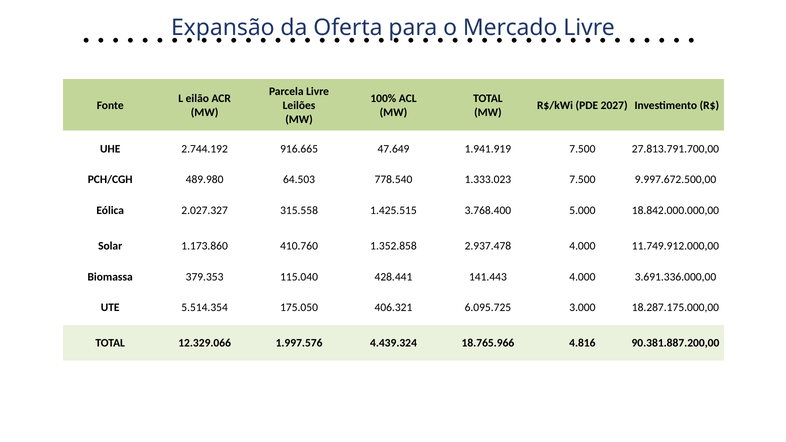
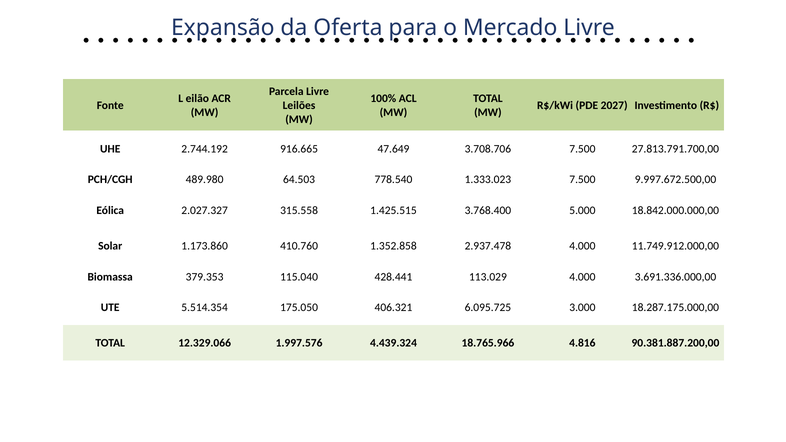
1.941.919: 1.941.919 -> 3.708.706 (488, 149)
141.443: 141.443 -> 113.029 (488, 277)
